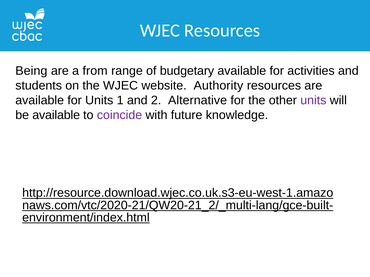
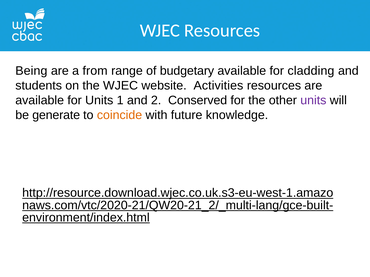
activities: activities -> cladding (311, 71)
Authority: Authority -> Activities (218, 86)
Alternative: Alternative -> Conserved (198, 100)
be available: available -> generate (56, 115)
coincide colour: purple -> orange (120, 115)
